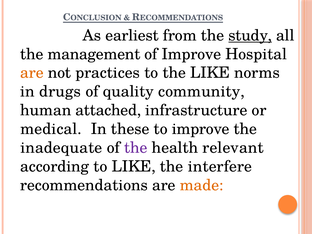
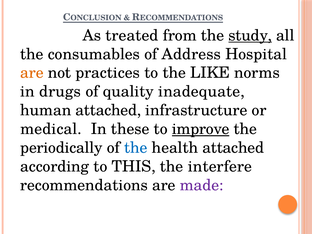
earliest: earliest -> treated (132, 35)
management: management -> consumables (94, 54)
of Improve: Improve -> Address (191, 54)
community: community -> inadequate (201, 92)
improve underline: none -> present (201, 129)
inadequate: inadequate -> periodically (61, 148)
the colour: purple -> blue (136, 148)
health relevant: relevant -> attached (233, 148)
to LIKE: LIKE -> THIS (134, 166)
made colour: orange -> purple (202, 185)
